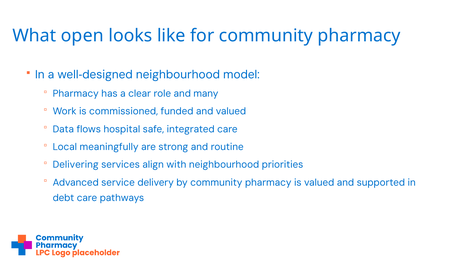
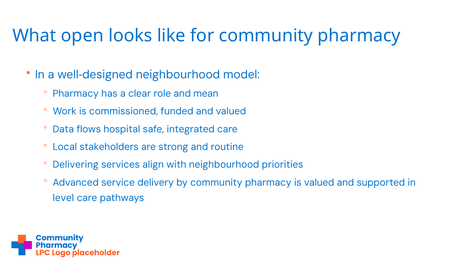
many: many -> mean (206, 94)
meaningfully: meaningfully -> stakeholders (109, 147)
debt: debt -> level (63, 198)
